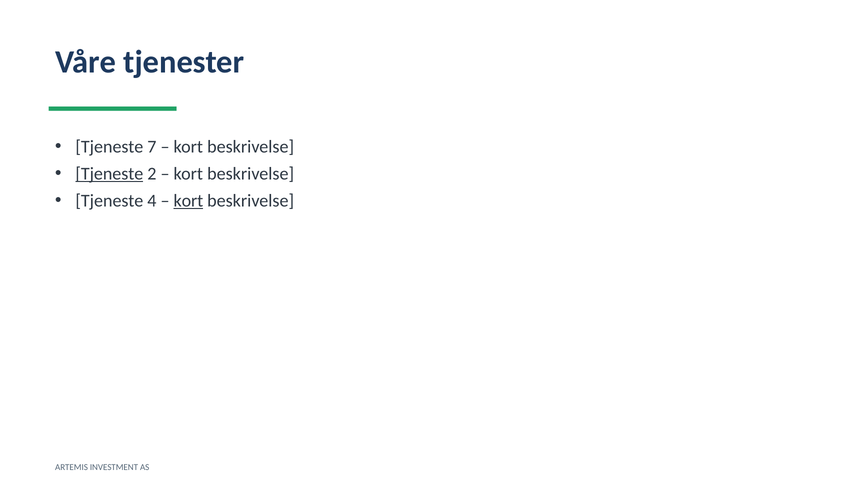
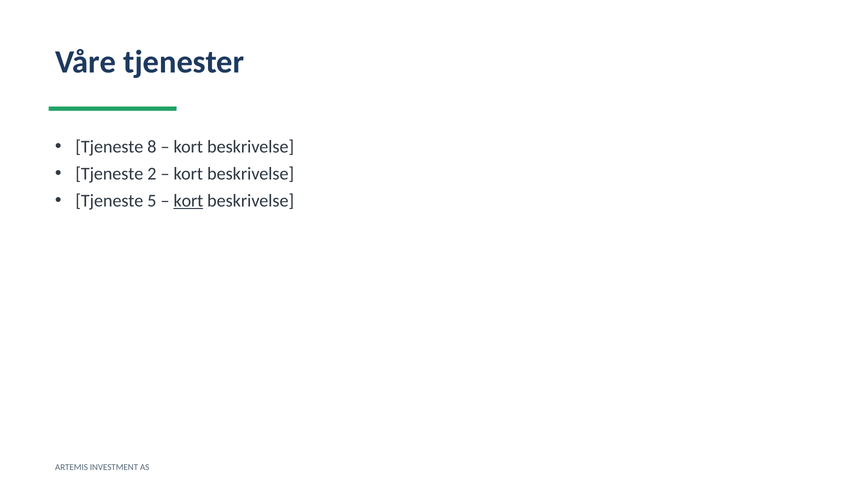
7: 7 -> 8 (152, 147)
Tjeneste underline: present -> none (109, 174)
4: 4 -> 5 (152, 201)
